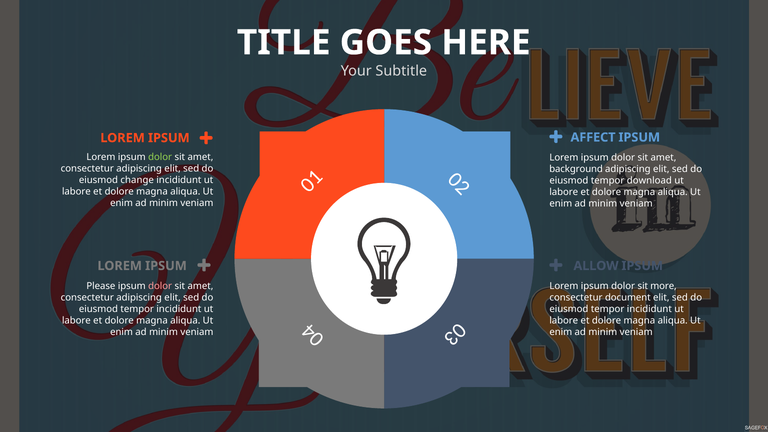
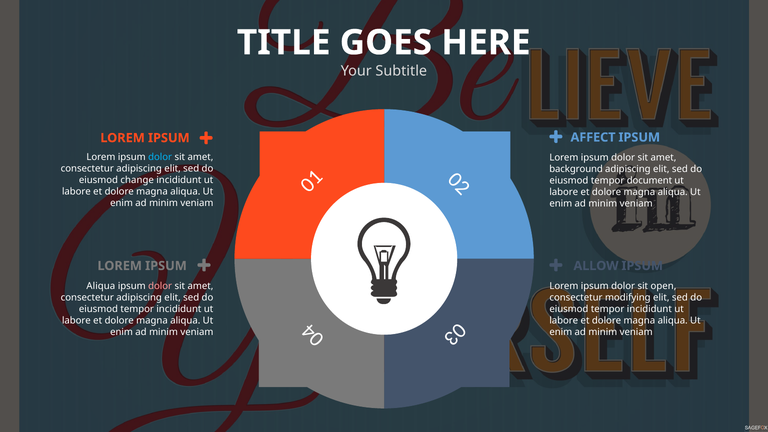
dolor colour: light green -> light blue (160, 157)
download: download -> document (649, 181)
Please: Please -> Aliqua (101, 286)
more: more -> open (663, 286)
document: document -> modifying (628, 298)
